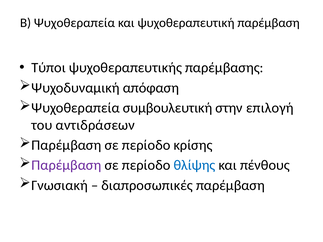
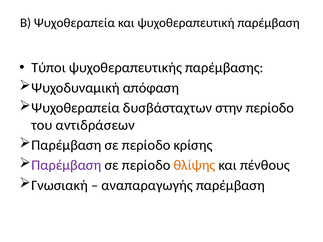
συμβουλευτική: συμβουλευτική -> δυσβάσταχτων (168, 108)
στην επιλογή: επιλογή -> περίοδο (270, 108)
θλίψης colour: blue -> orange (194, 165)
διαπροσωπικές: διαπροσωπικές -> αναπαραγωγής (147, 186)
